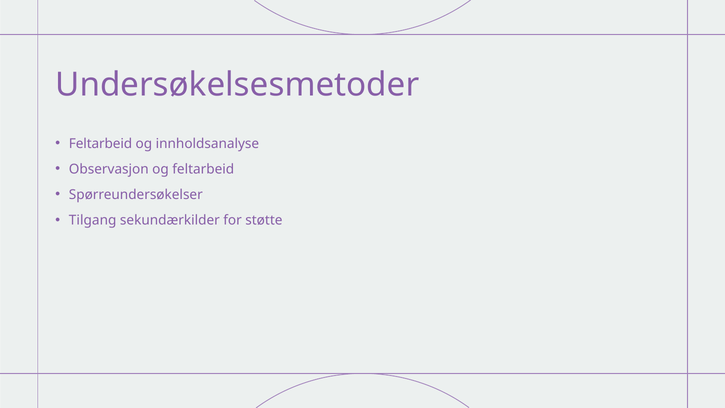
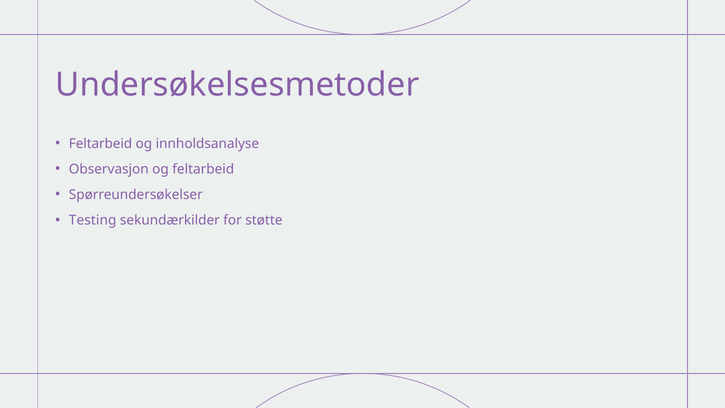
Tilgang: Tilgang -> Testing (93, 220)
